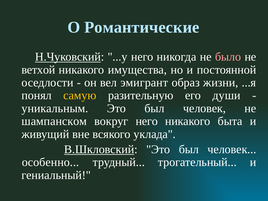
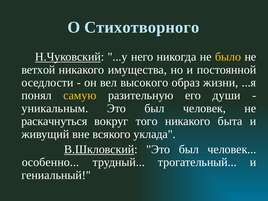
Романтические: Романтические -> Стихотворного (142, 27)
было colour: pink -> yellow (228, 57)
эмигрант: эмигрант -> высокого (144, 83)
шампанском: шампанском -> раскачнуться (54, 121)
вокруг него: него -> того (147, 121)
